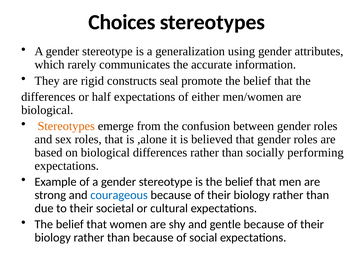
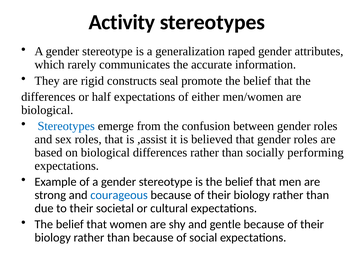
Choices: Choices -> Activity (122, 22)
using: using -> raped (242, 51)
Stereotypes colour: orange -> blue (66, 126)
,alone: ,alone -> ,assist (152, 140)
